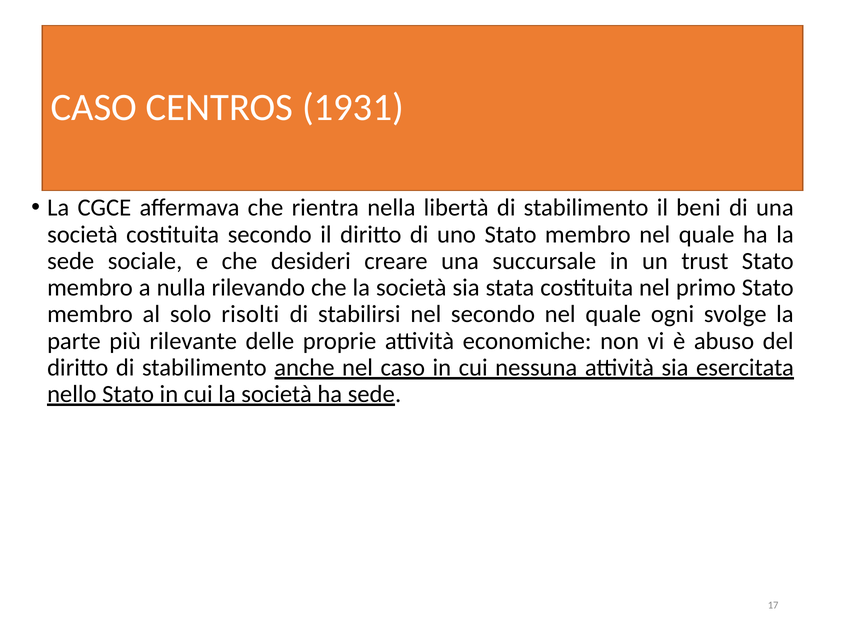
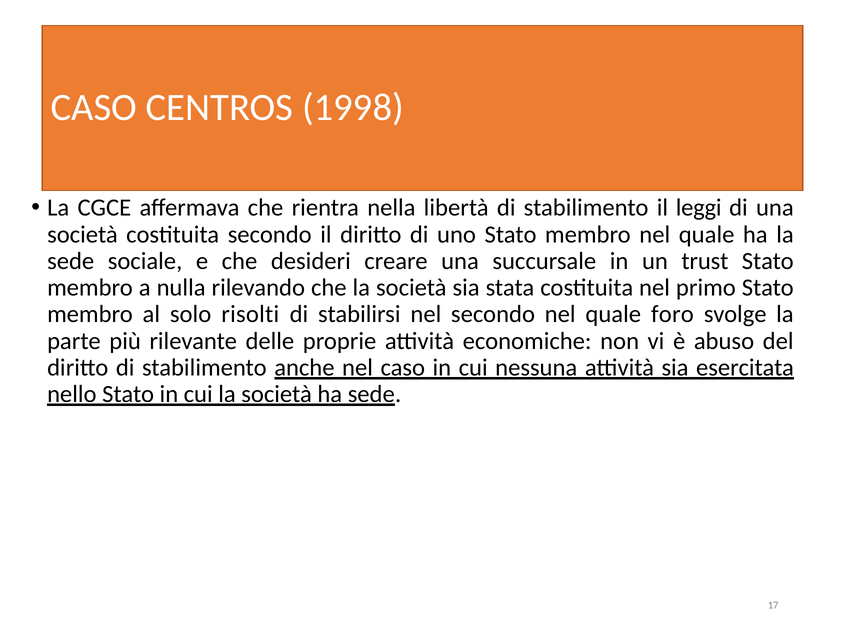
1931: 1931 -> 1998 (353, 108)
beni: beni -> leggi (699, 208)
ogni: ogni -> foro (672, 314)
